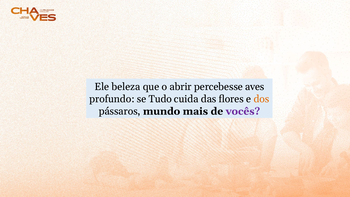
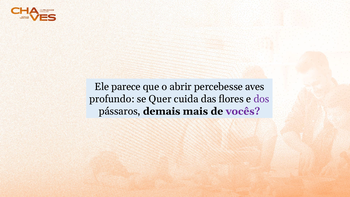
beleza: beleza -> parece (126, 87)
Tudo: Tudo -> Quer (160, 99)
dos colour: orange -> purple (261, 99)
mundo: mundo -> demais (162, 111)
